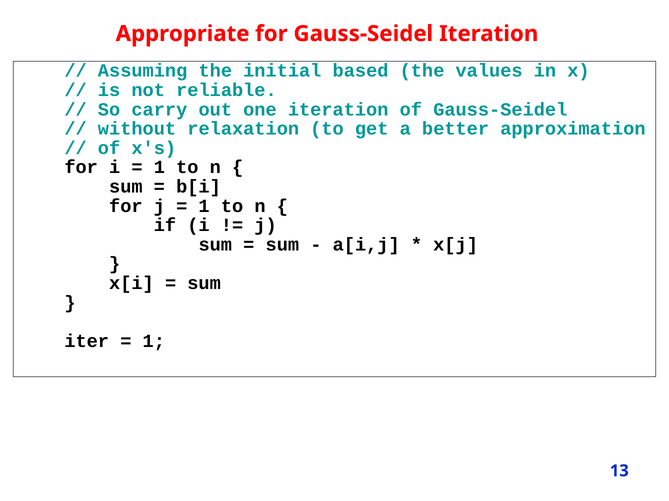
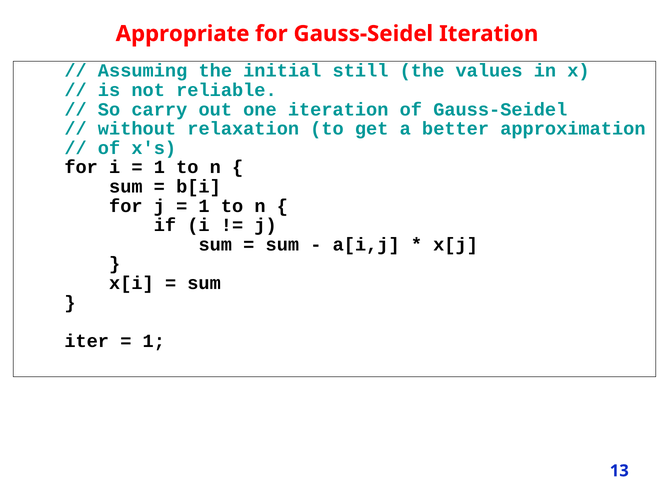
based: based -> still (361, 71)
